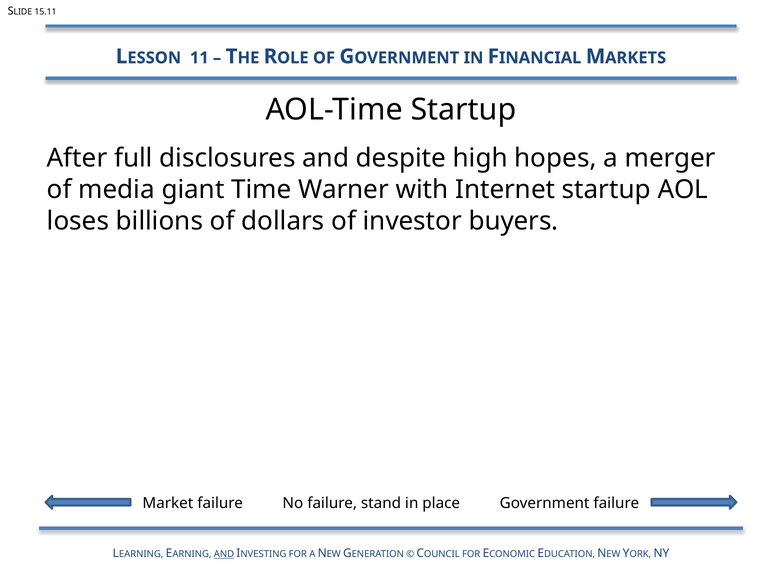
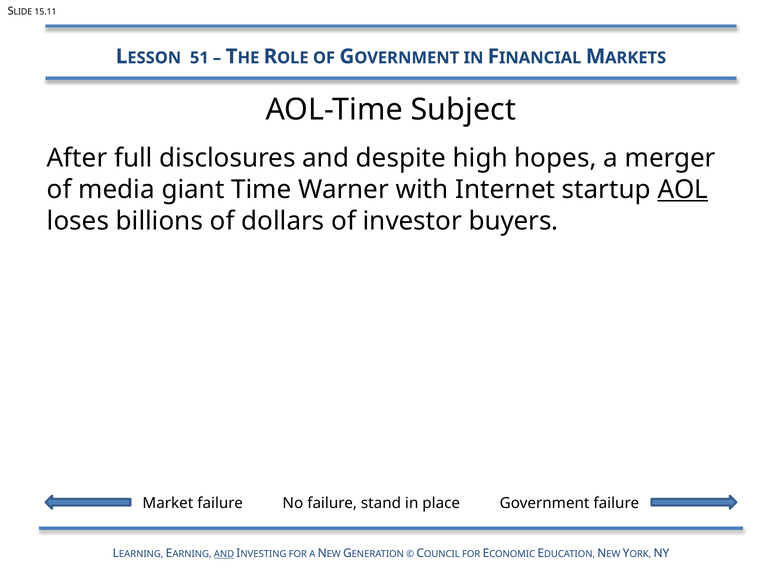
11: 11 -> 51 (199, 58)
AOL-Time Startup: Startup -> Subject (463, 110)
AOL underline: none -> present (683, 190)
